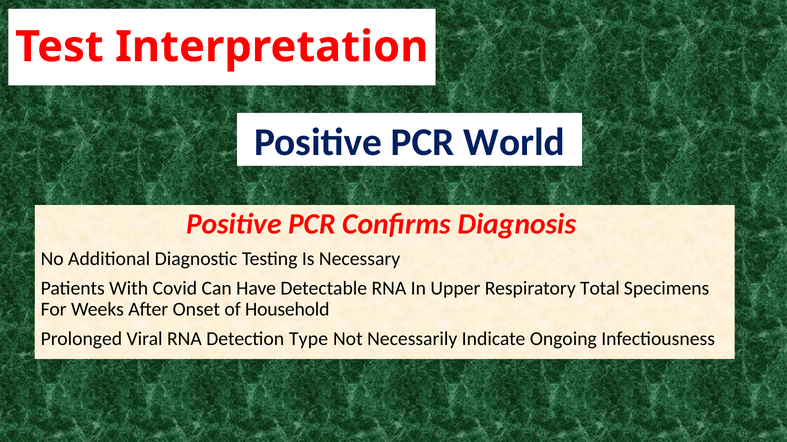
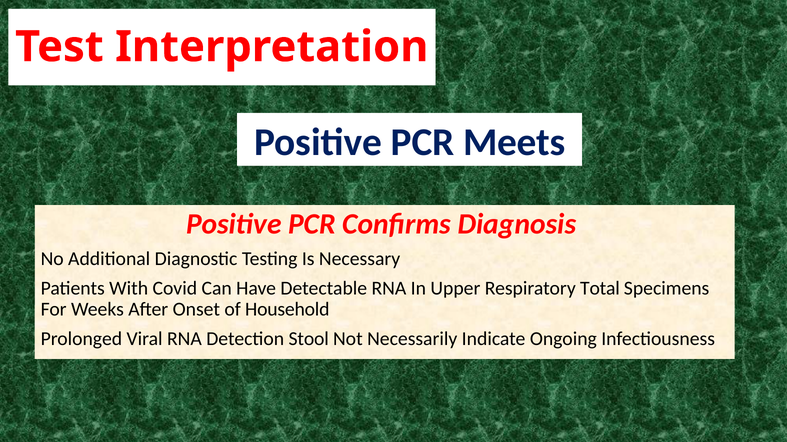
World: World -> Meets (514, 142)
Type: Type -> Stool (309, 339)
